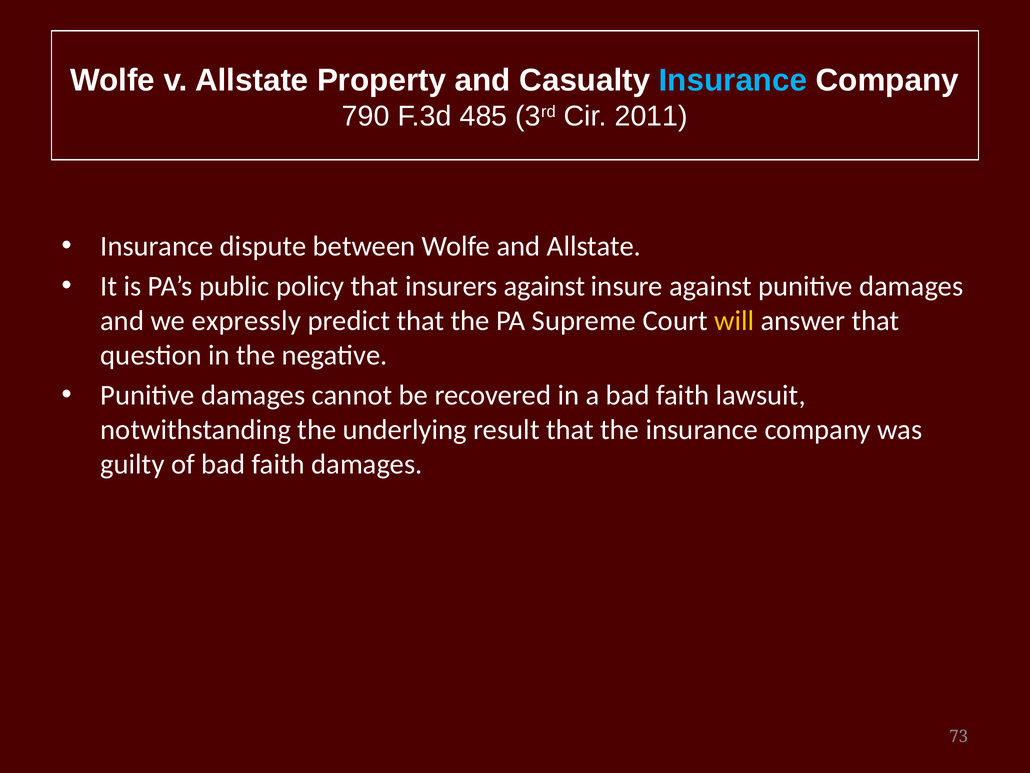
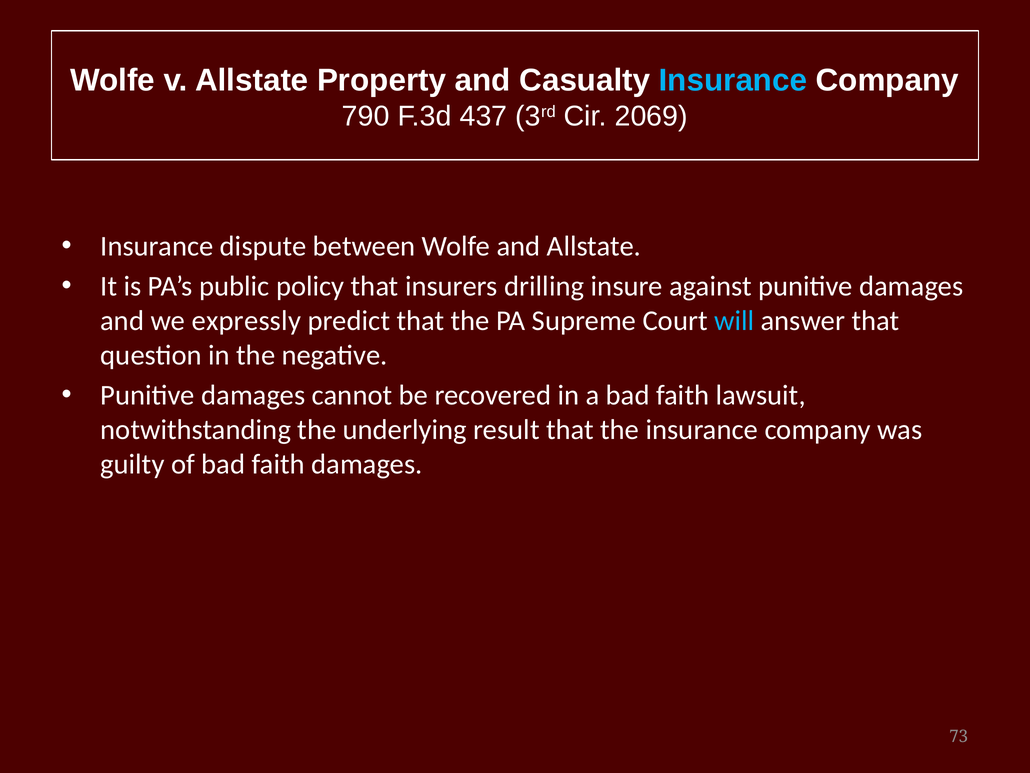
485: 485 -> 437 (484, 116)
2011: 2011 -> 2069 (651, 116)
insurers against: against -> drilling (544, 286)
will colour: yellow -> light blue (734, 321)
